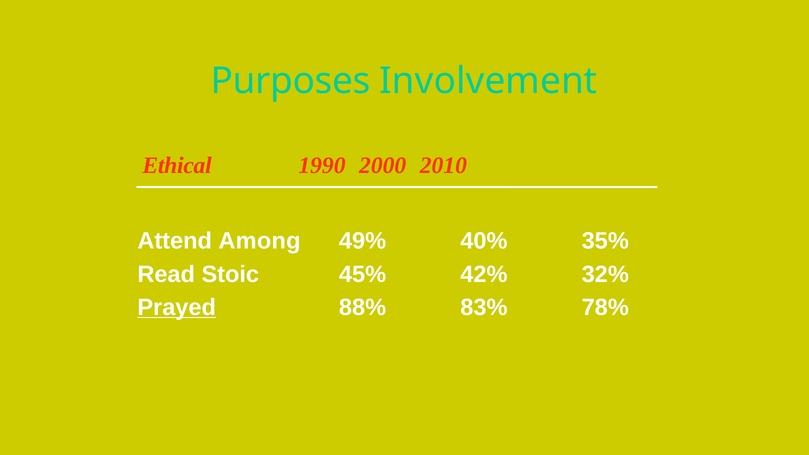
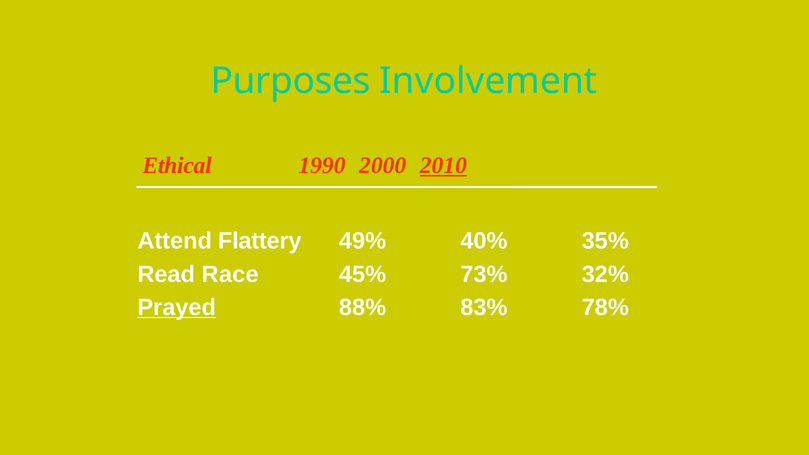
2010 underline: none -> present (443, 165)
Among: Among -> Flattery (260, 241)
Stoic: Stoic -> Race (230, 274)
42%: 42% -> 73% (484, 274)
